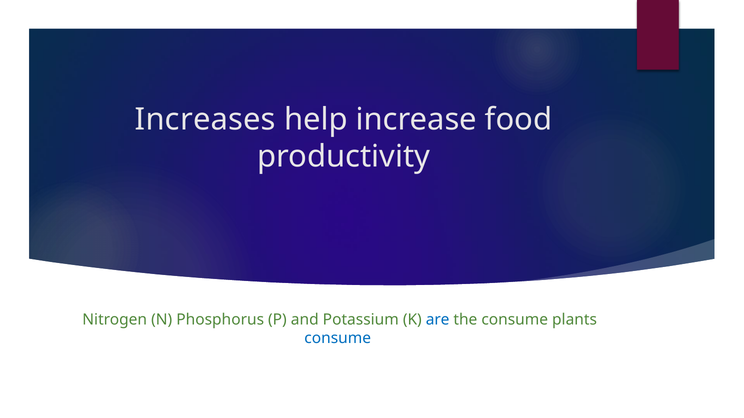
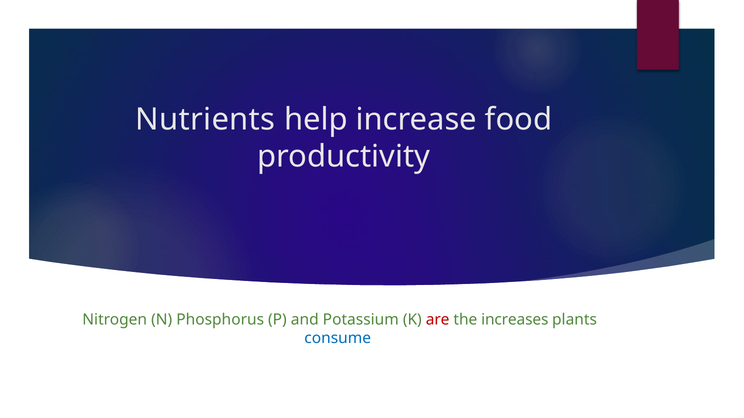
Increases: Increases -> Nutrients (205, 119)
are colour: blue -> red (438, 320)
the consume: consume -> increases (515, 320)
